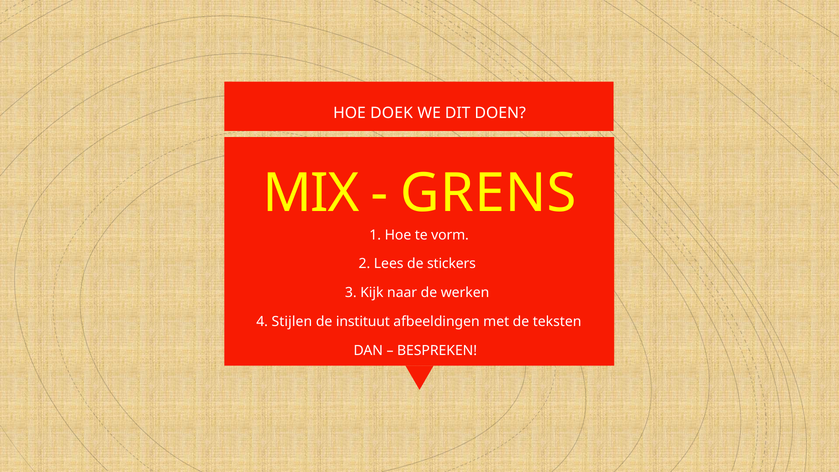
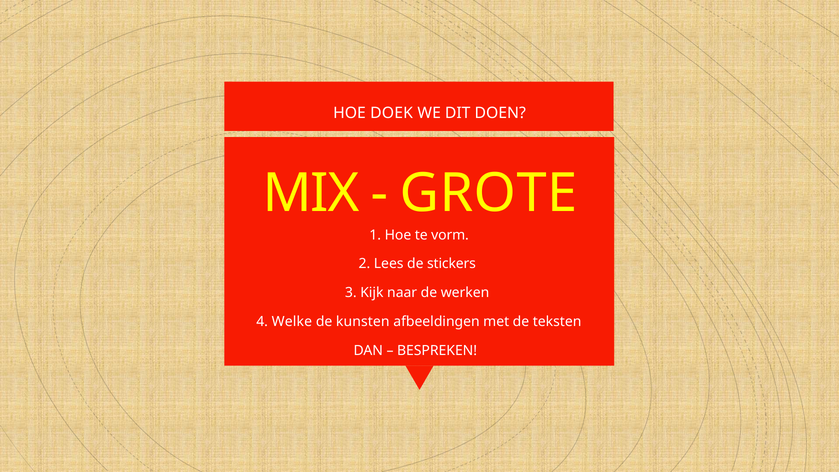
GRENS: GRENS -> GROTE (489, 193)
Stijlen: Stijlen -> Welke (292, 321)
instituut: instituut -> kunsten (363, 321)
